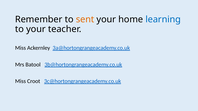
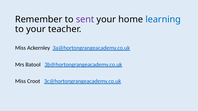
sent colour: orange -> purple (85, 19)
